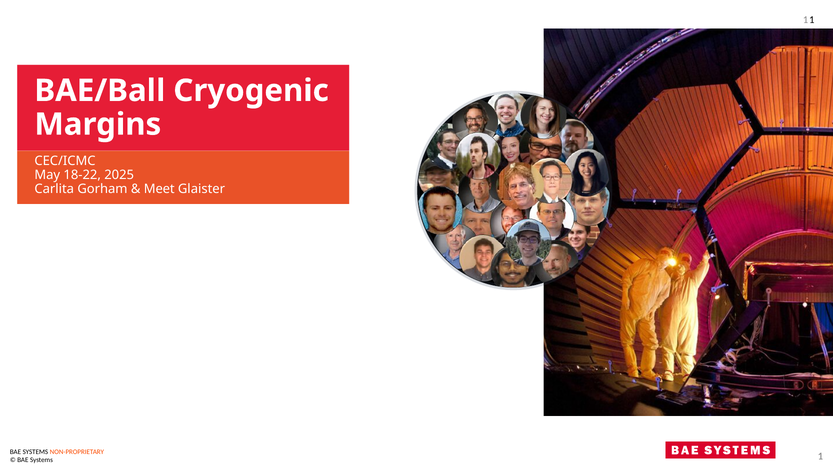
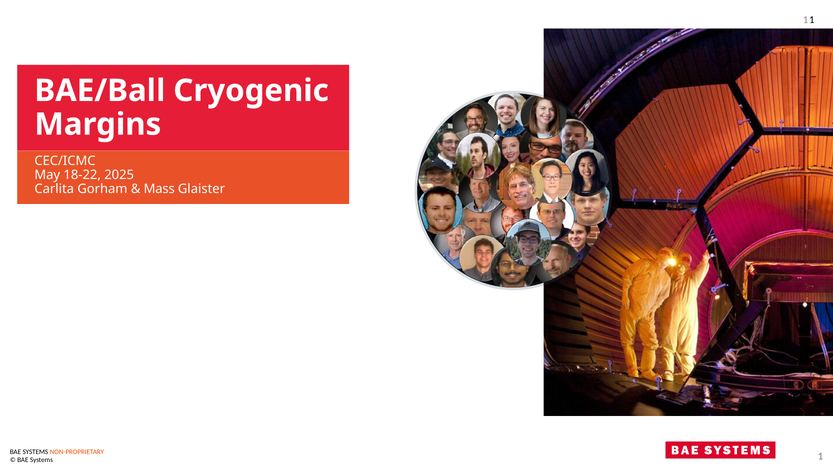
Meet: Meet -> Mass (159, 189)
